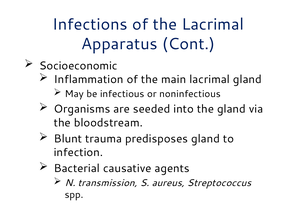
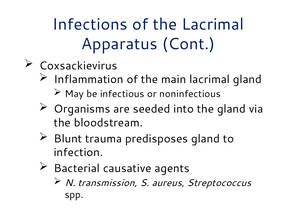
Socioeconomic: Socioeconomic -> Coxsackievirus (78, 66)
